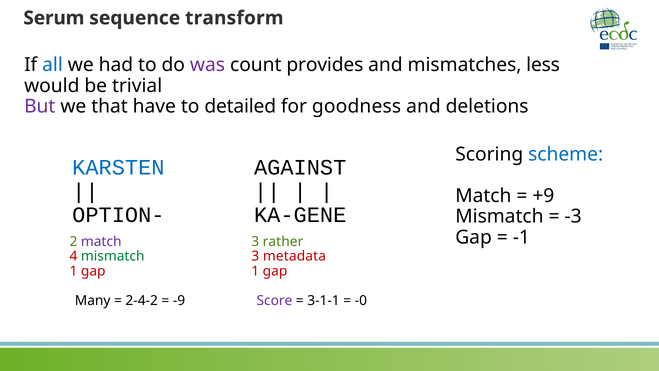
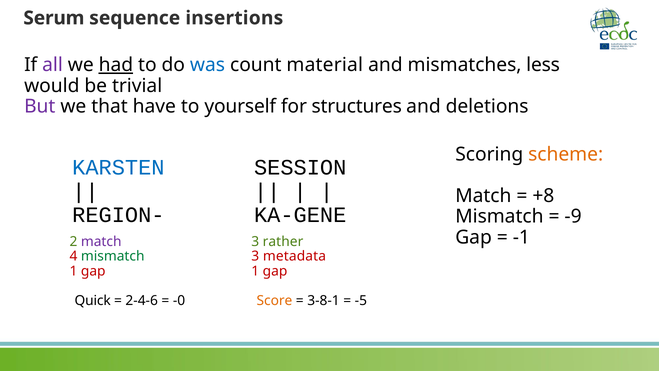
transform: transform -> insertions (234, 18)
all colour: blue -> purple (53, 65)
had underline: none -> present (116, 65)
was colour: purple -> blue (208, 65)
provides: provides -> material (325, 65)
detailed: detailed -> yourself (240, 106)
goodness: goodness -> structures (357, 106)
scheme colour: blue -> orange (566, 154)
AGAINST: AGAINST -> SESSION (300, 167)
+9: +9 -> +8 (543, 196)
OPTION-: OPTION- -> REGION- (118, 215)
-3: -3 -> -9 (573, 216)
Many: Many -> Quick (93, 300)
2-4-2: 2-4-2 -> 2-4-6 (142, 300)
-9: -9 -> -0 (179, 300)
Score colour: purple -> orange (274, 300)
3-1-1: 3-1-1 -> 3-8-1 (323, 300)
-0: -0 -> -5 (361, 300)
